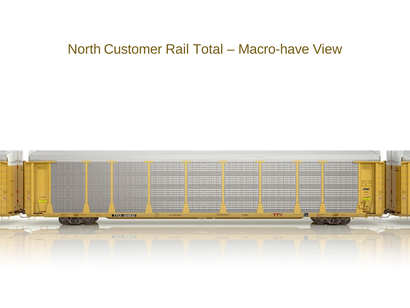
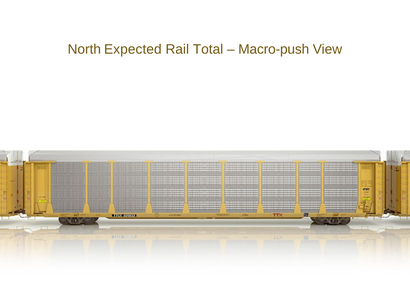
Customer: Customer -> Expected (133, 49)
Macro-have: Macro-have -> Macro-push (274, 49)
